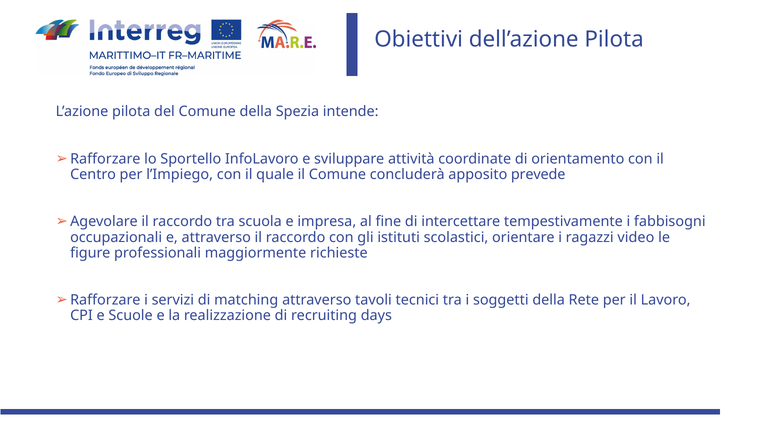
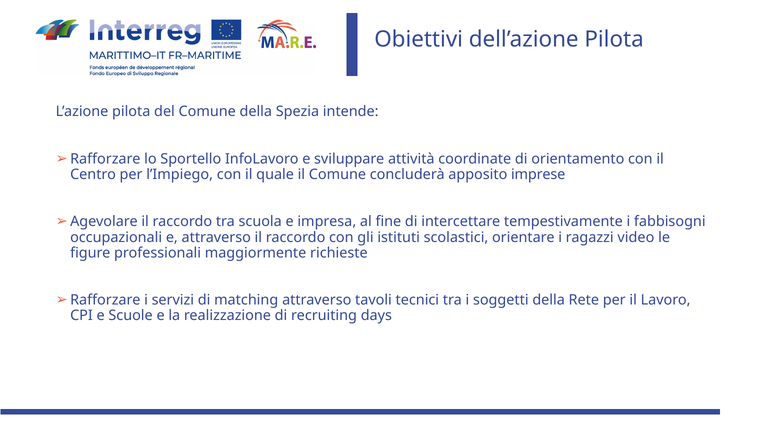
prevede: prevede -> imprese (538, 174)
